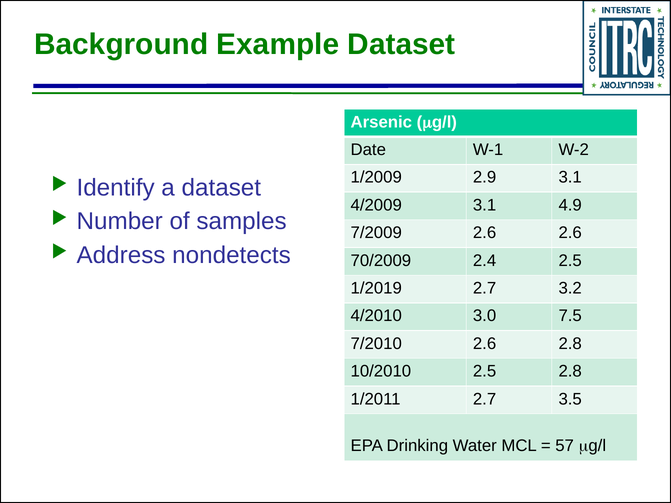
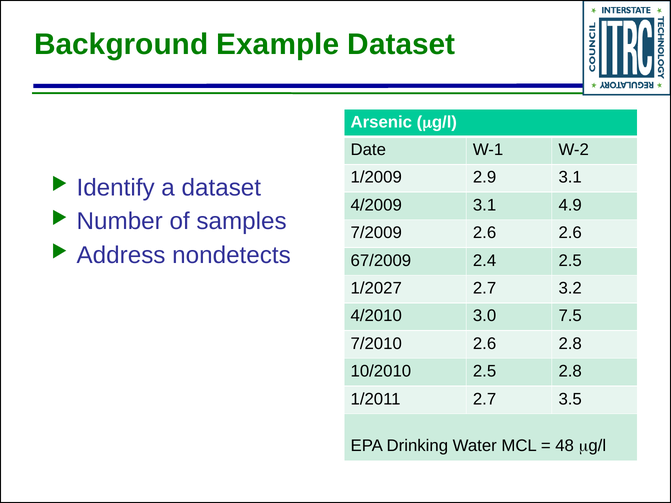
70/2009: 70/2009 -> 67/2009 (381, 261)
1/2019: 1/2019 -> 1/2027 (376, 288)
57: 57 -> 48 (565, 446)
